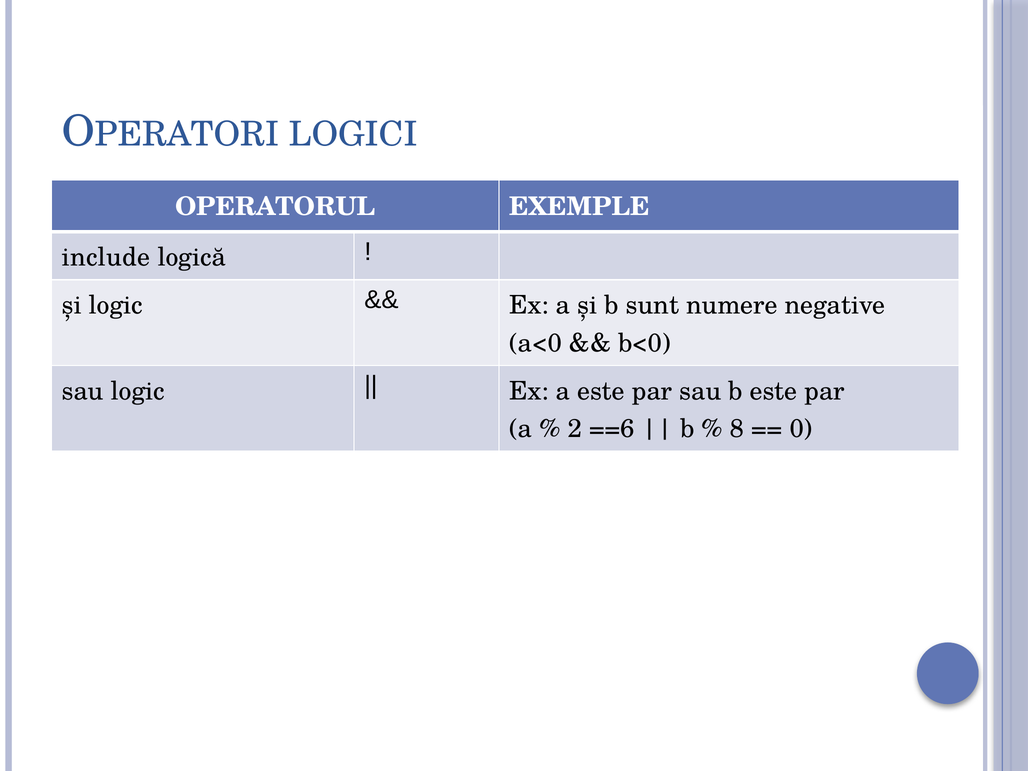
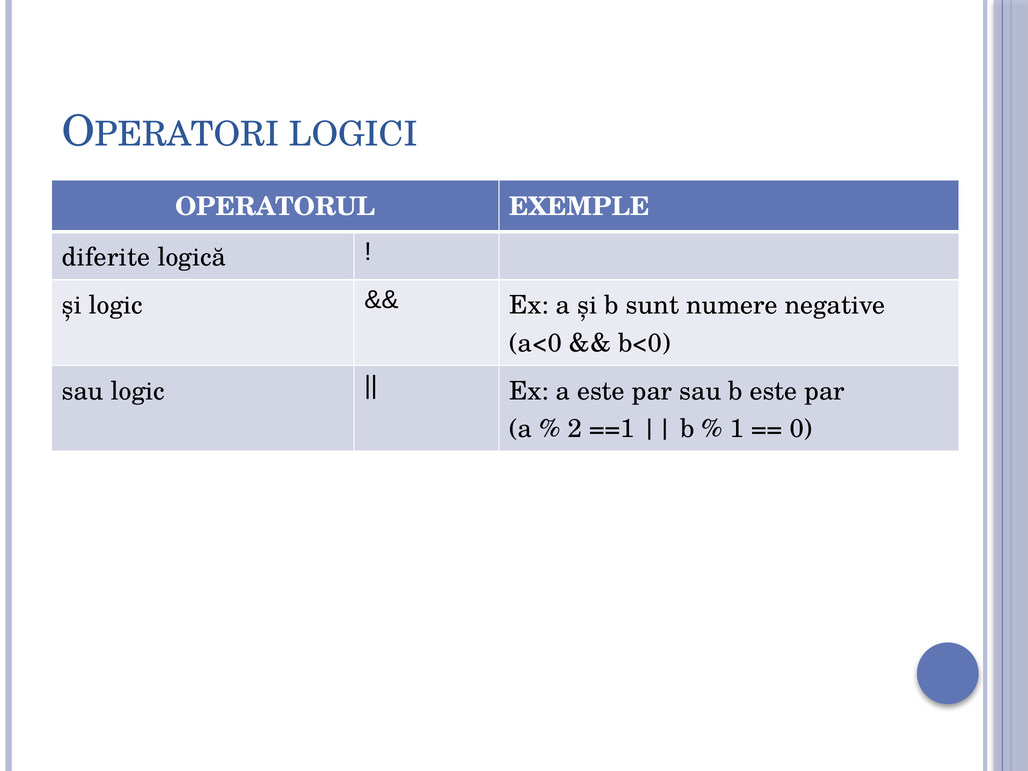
include: include -> diferite (106, 257)
==6: ==6 -> ==1 (612, 429)
8: 8 -> 1 (737, 429)
